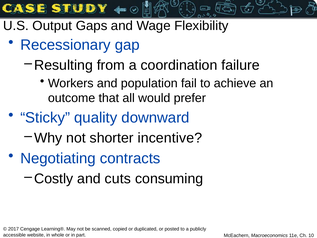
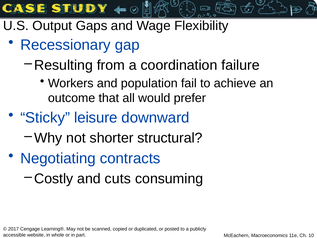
quality: quality -> leisure (96, 118)
incentive: incentive -> structural (170, 138)
